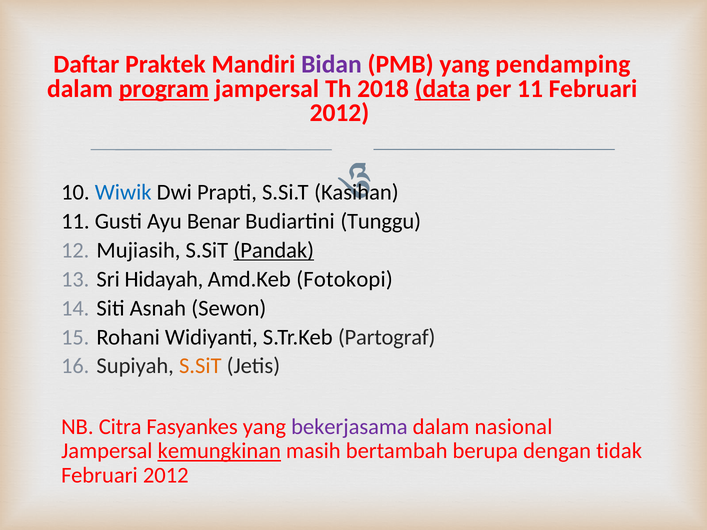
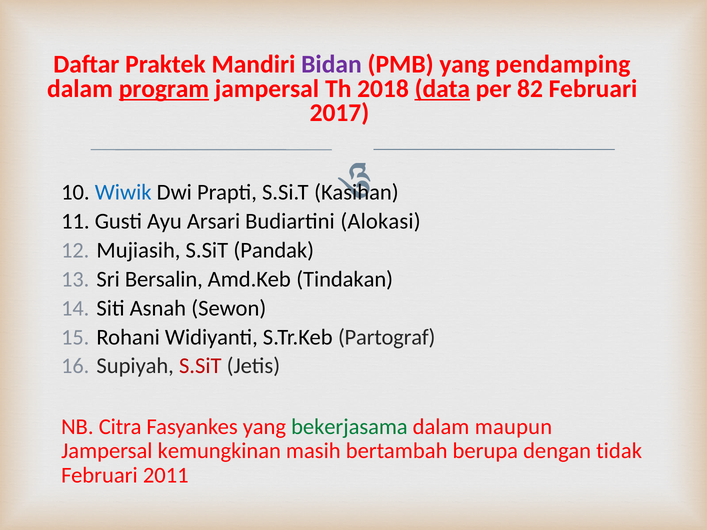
per 11: 11 -> 82 (530, 89)
2012: 2012 -> 2017 (339, 113)
Benar: Benar -> Arsari (214, 221)
Tunggu: Tunggu -> Alokasi (381, 221)
Pandak underline: present -> none (274, 250)
Hidayah: Hidayah -> Bersalin (164, 279)
Fotokopi: Fotokopi -> Tindakan (345, 279)
S.SiT colour: orange -> red (200, 366)
bekerjasama colour: purple -> green (349, 427)
nasional: nasional -> maupun (513, 427)
kemungkinan underline: present -> none (219, 451)
2012: 2012 -> 2011 (166, 476)
